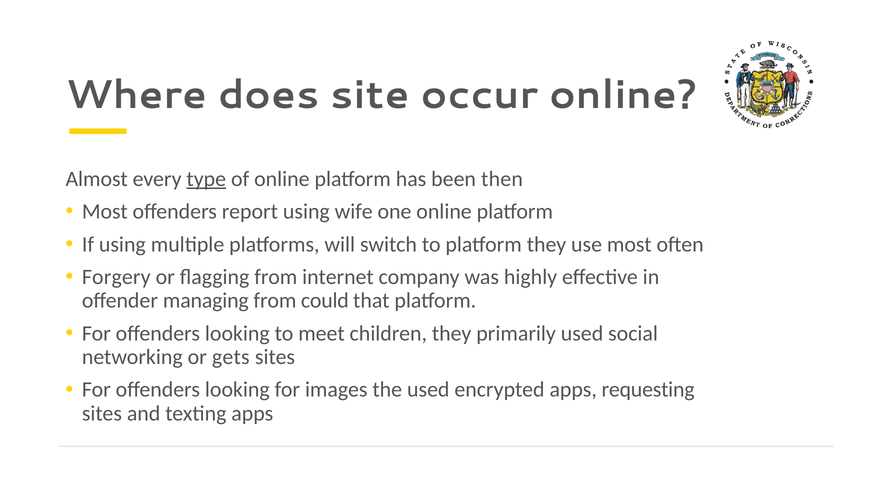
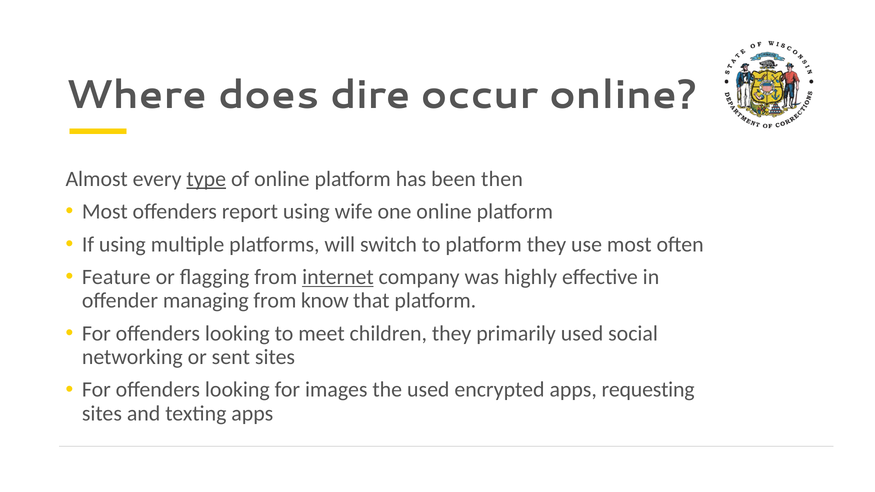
site: site -> dire (370, 95)
Forgery: Forgery -> Feature (116, 277)
internet underline: none -> present (338, 277)
could: could -> know (325, 301)
gets: gets -> sent (231, 357)
